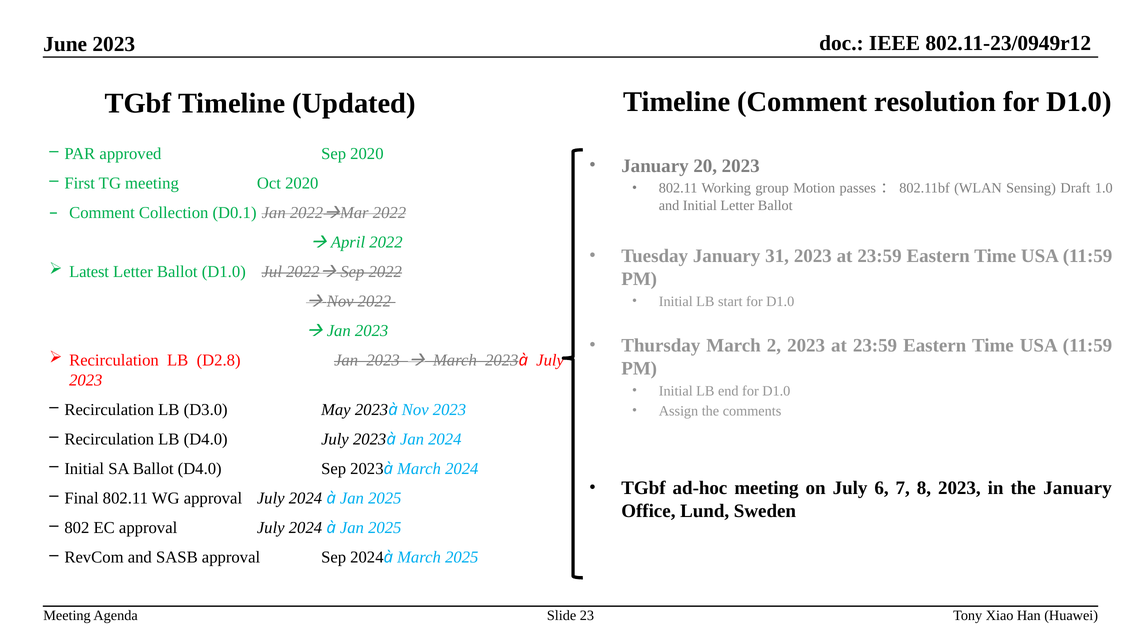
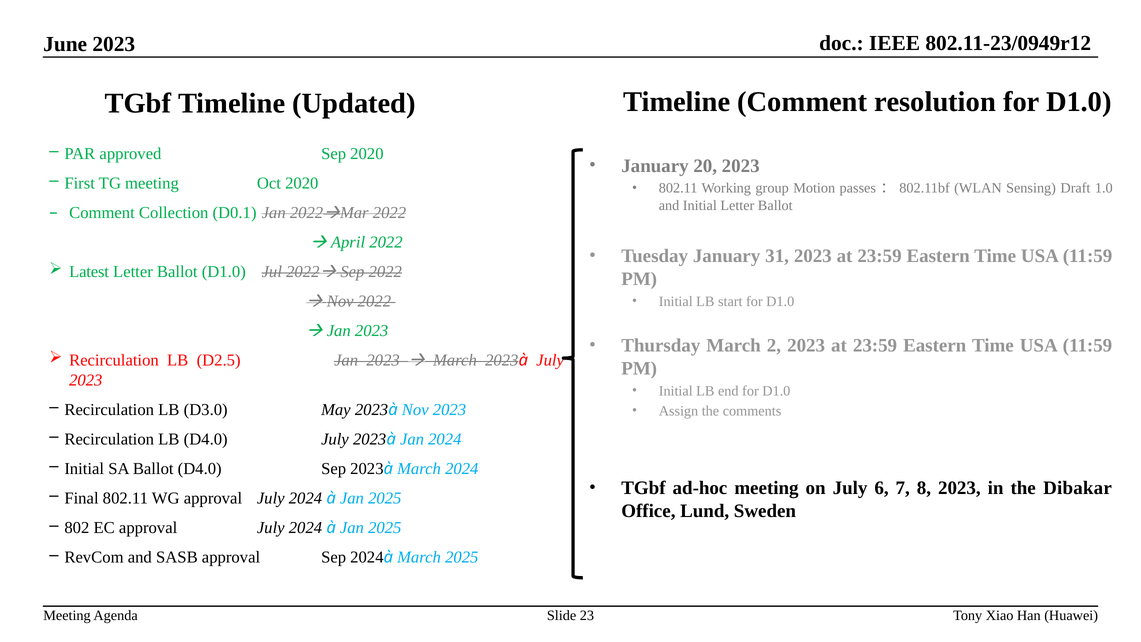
D2.8: D2.8 -> D2.5 (219, 360)
the January: January -> Dibakar (1077, 488)
